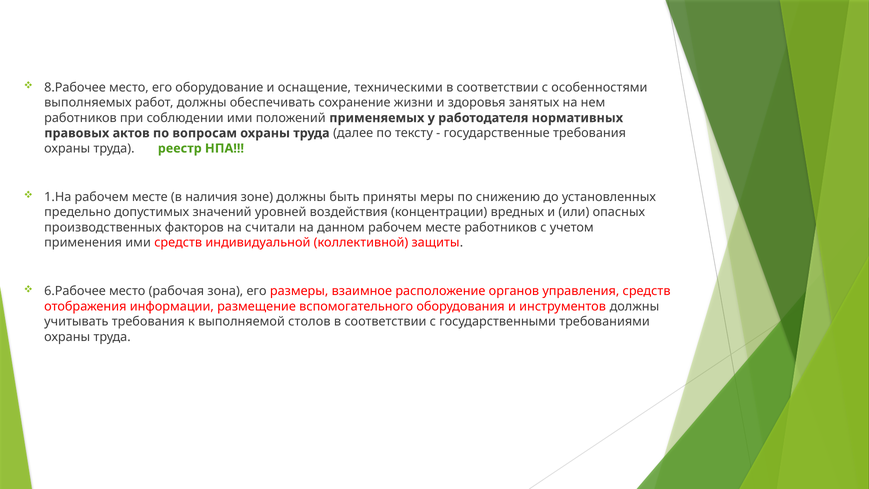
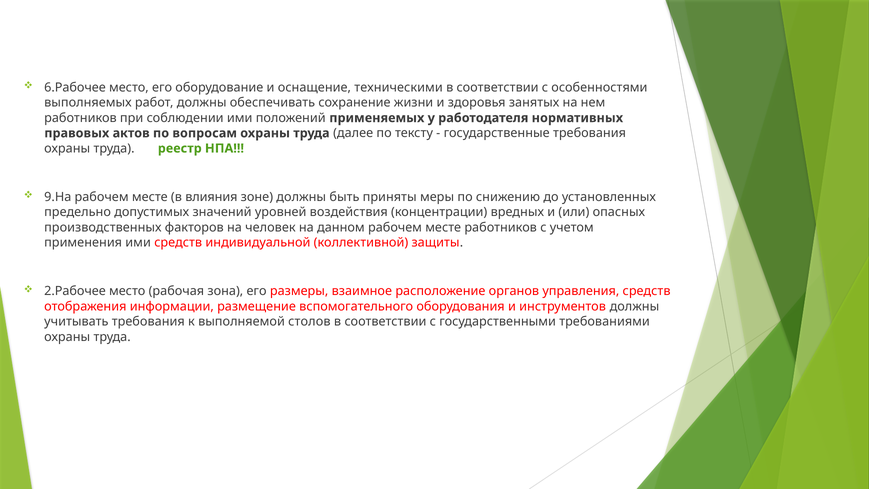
8.Рабочее: 8.Рабочее -> 6.Рабочее (75, 87)
1.На: 1.На -> 9.На (58, 197)
наличия: наличия -> влияния (211, 197)
считали: считали -> человек (270, 227)
6.Рабочее: 6.Рабочее -> 2.Рабочее (75, 291)
